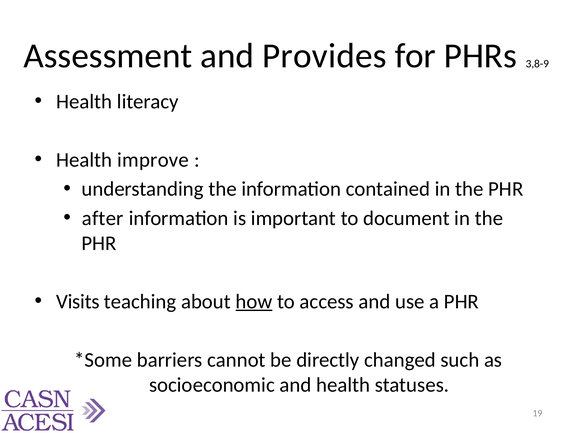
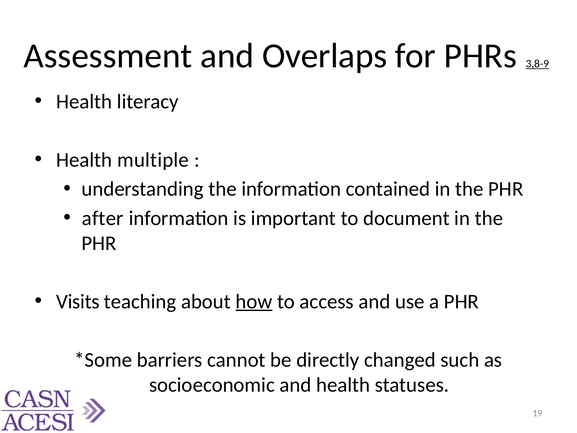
Provides: Provides -> Overlaps (325, 56)
3,8-9 underline: none -> present (537, 64)
improve: improve -> multiple (153, 160)
